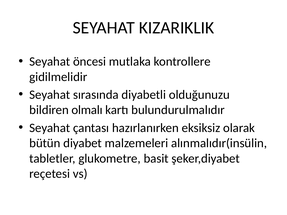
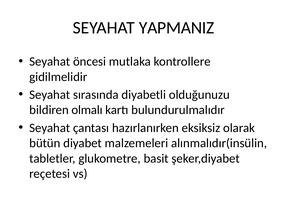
KIZARIKLIK: KIZARIKLIK -> YAPMANIZ (177, 28)
